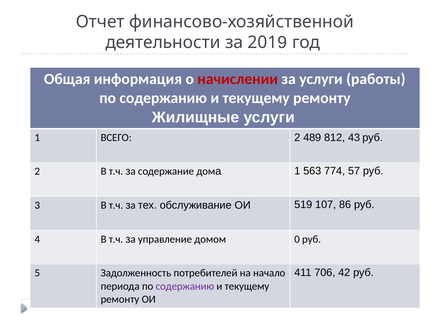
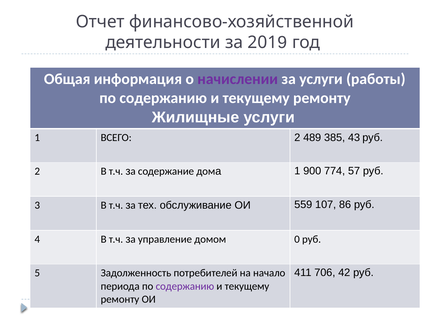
начислении colour: red -> purple (238, 79)
812: 812 -> 385 (335, 137)
563: 563 -> 900 (312, 171)
519: 519 -> 559 (303, 204)
